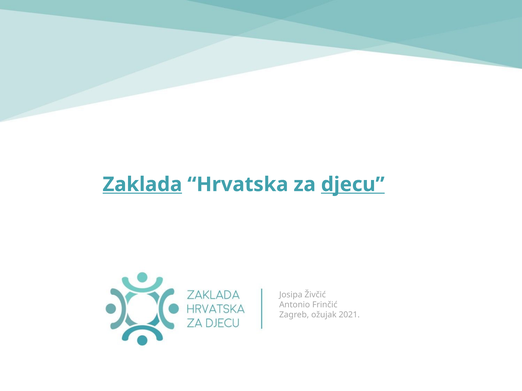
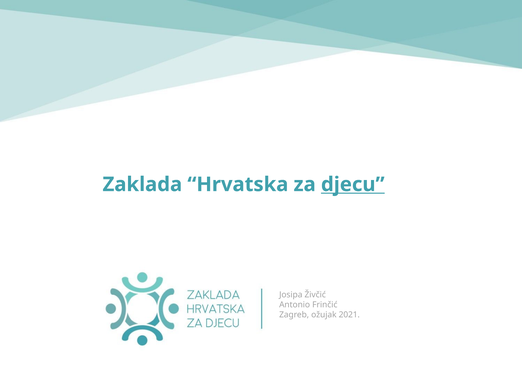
Zaklada underline: present -> none (142, 185)
